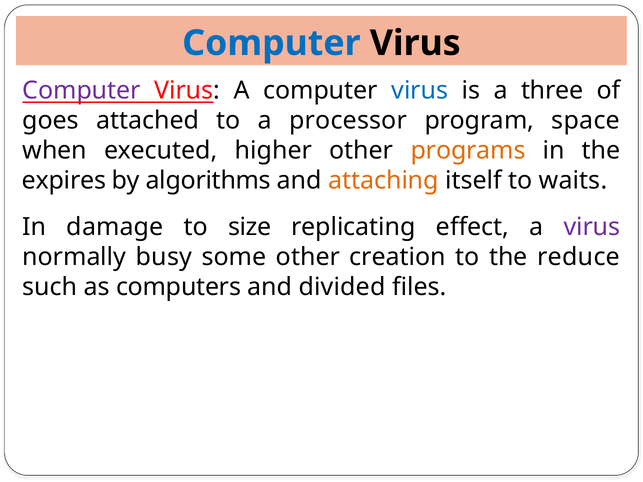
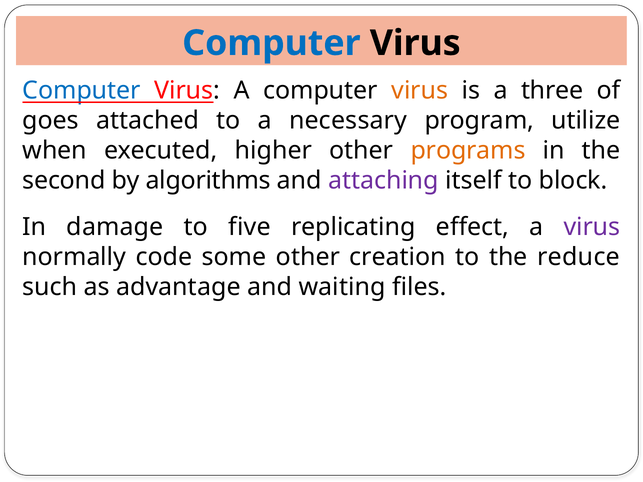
Computer colour: purple -> blue (82, 91)
virus colour: blue -> orange (420, 91)
processor: processor -> necessary (348, 121)
space: space -> utilize (586, 121)
expires: expires -> second (64, 181)
attaching colour: orange -> purple (383, 181)
waits: waits -> block (573, 181)
size: size -> five (250, 227)
busy: busy -> code (164, 257)
computers: computers -> advantage (178, 287)
divided: divided -> waiting (342, 287)
